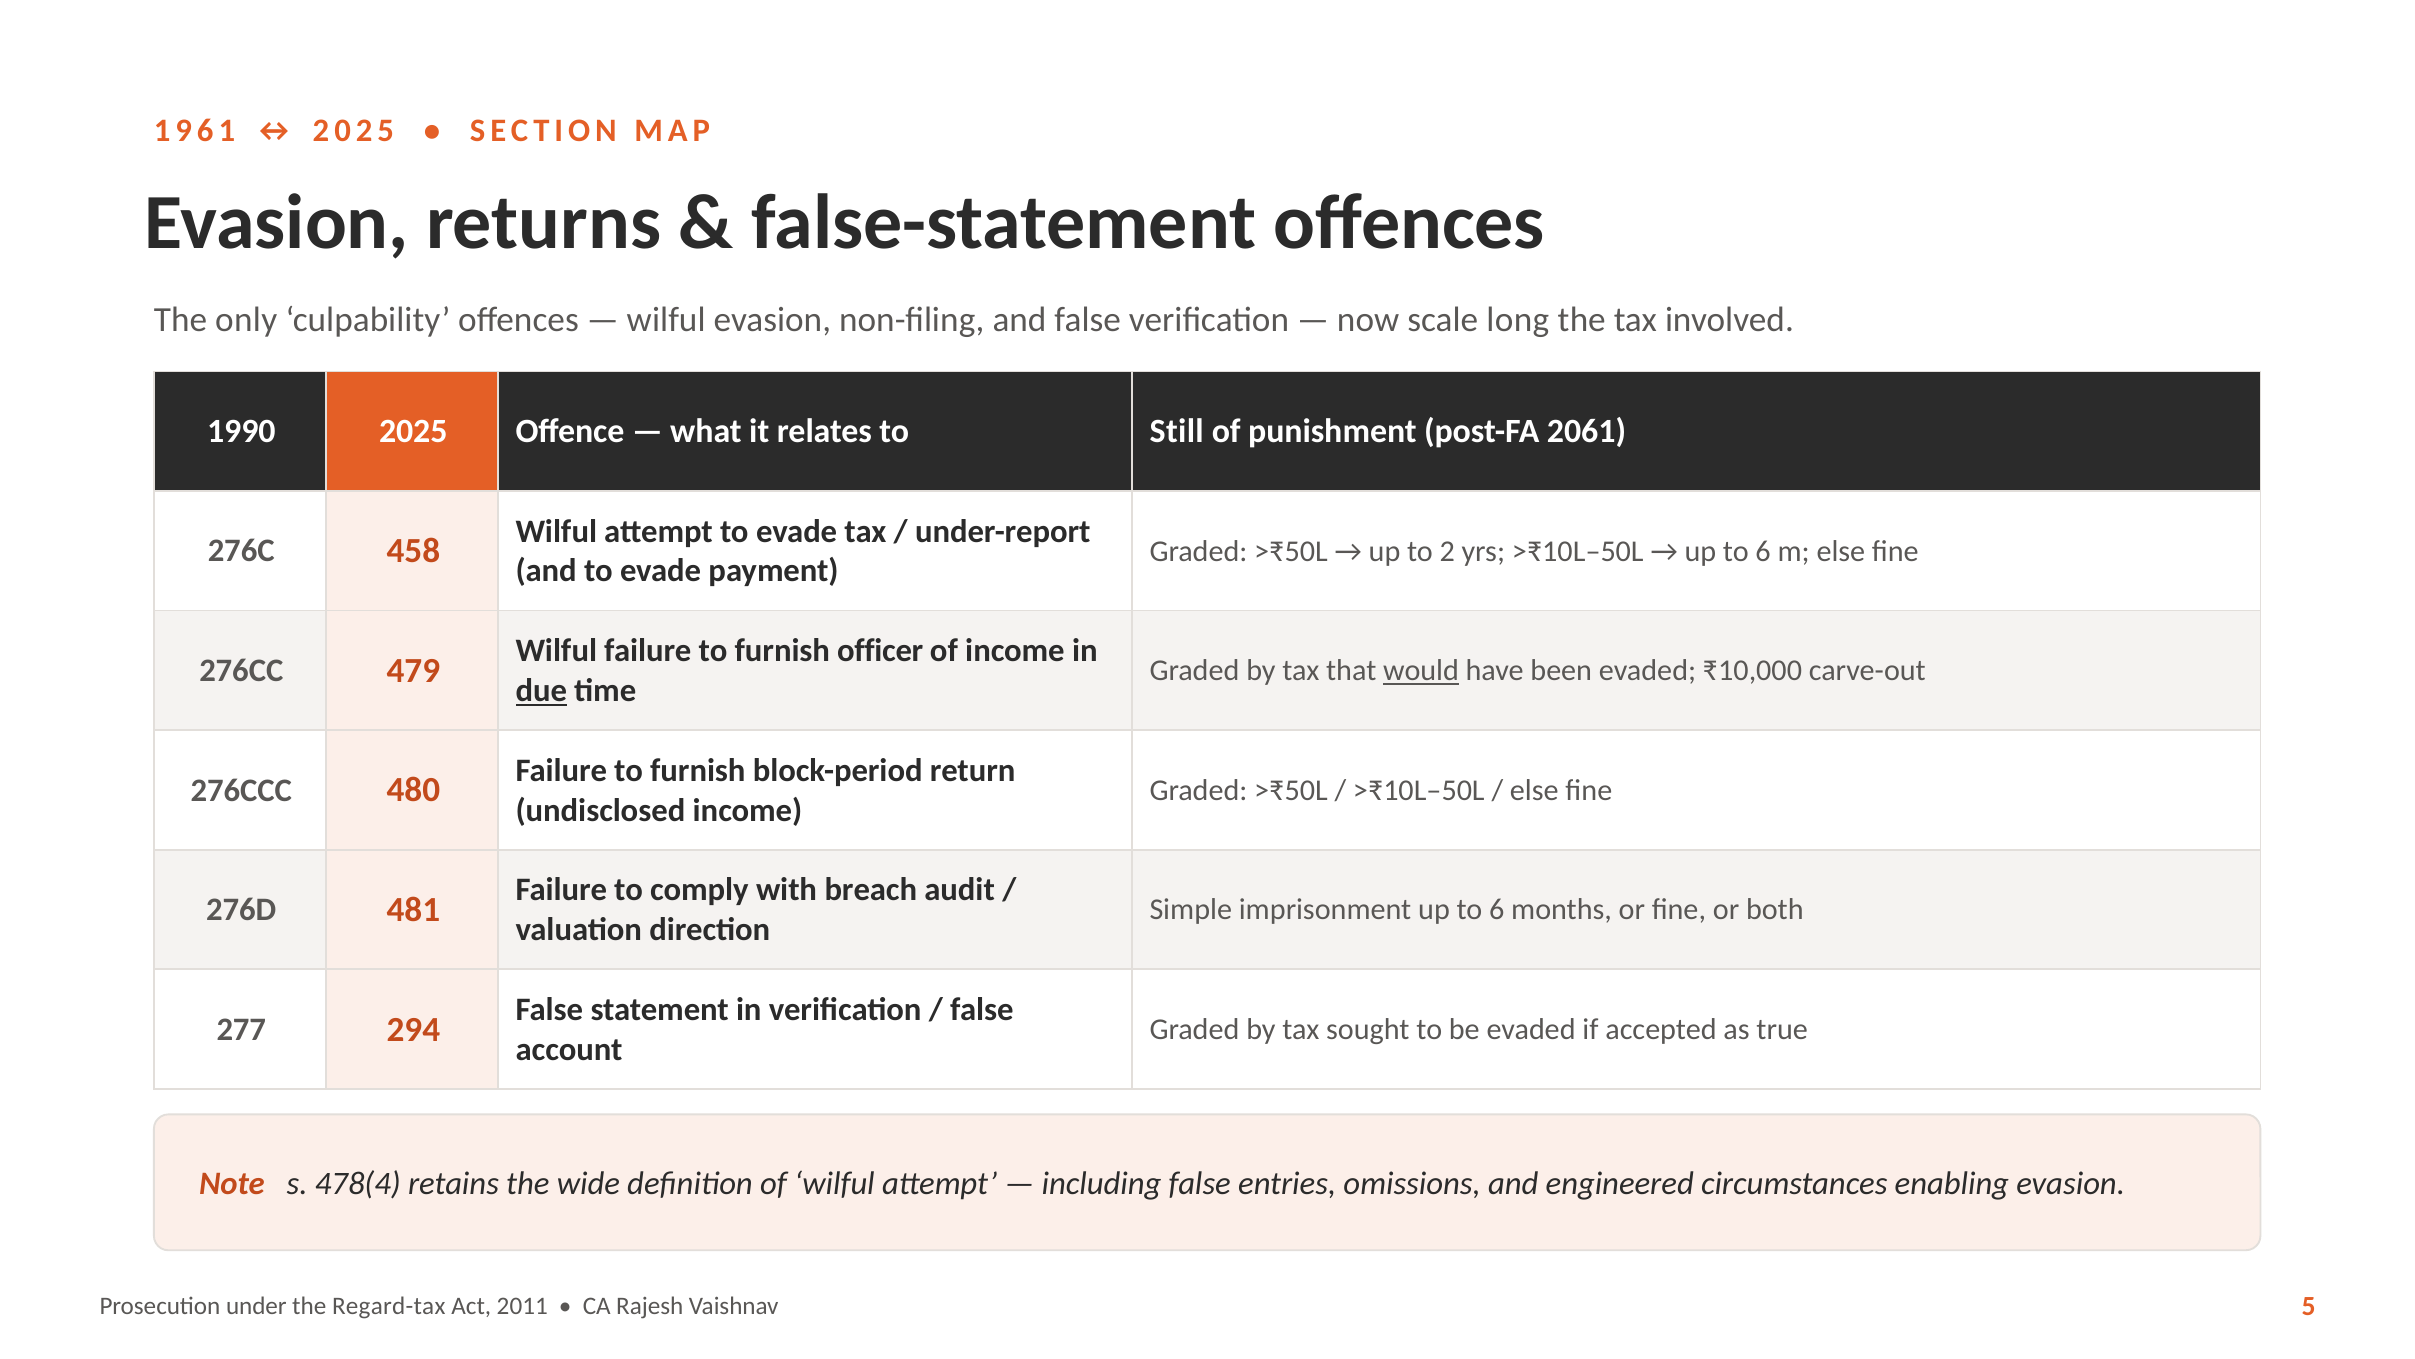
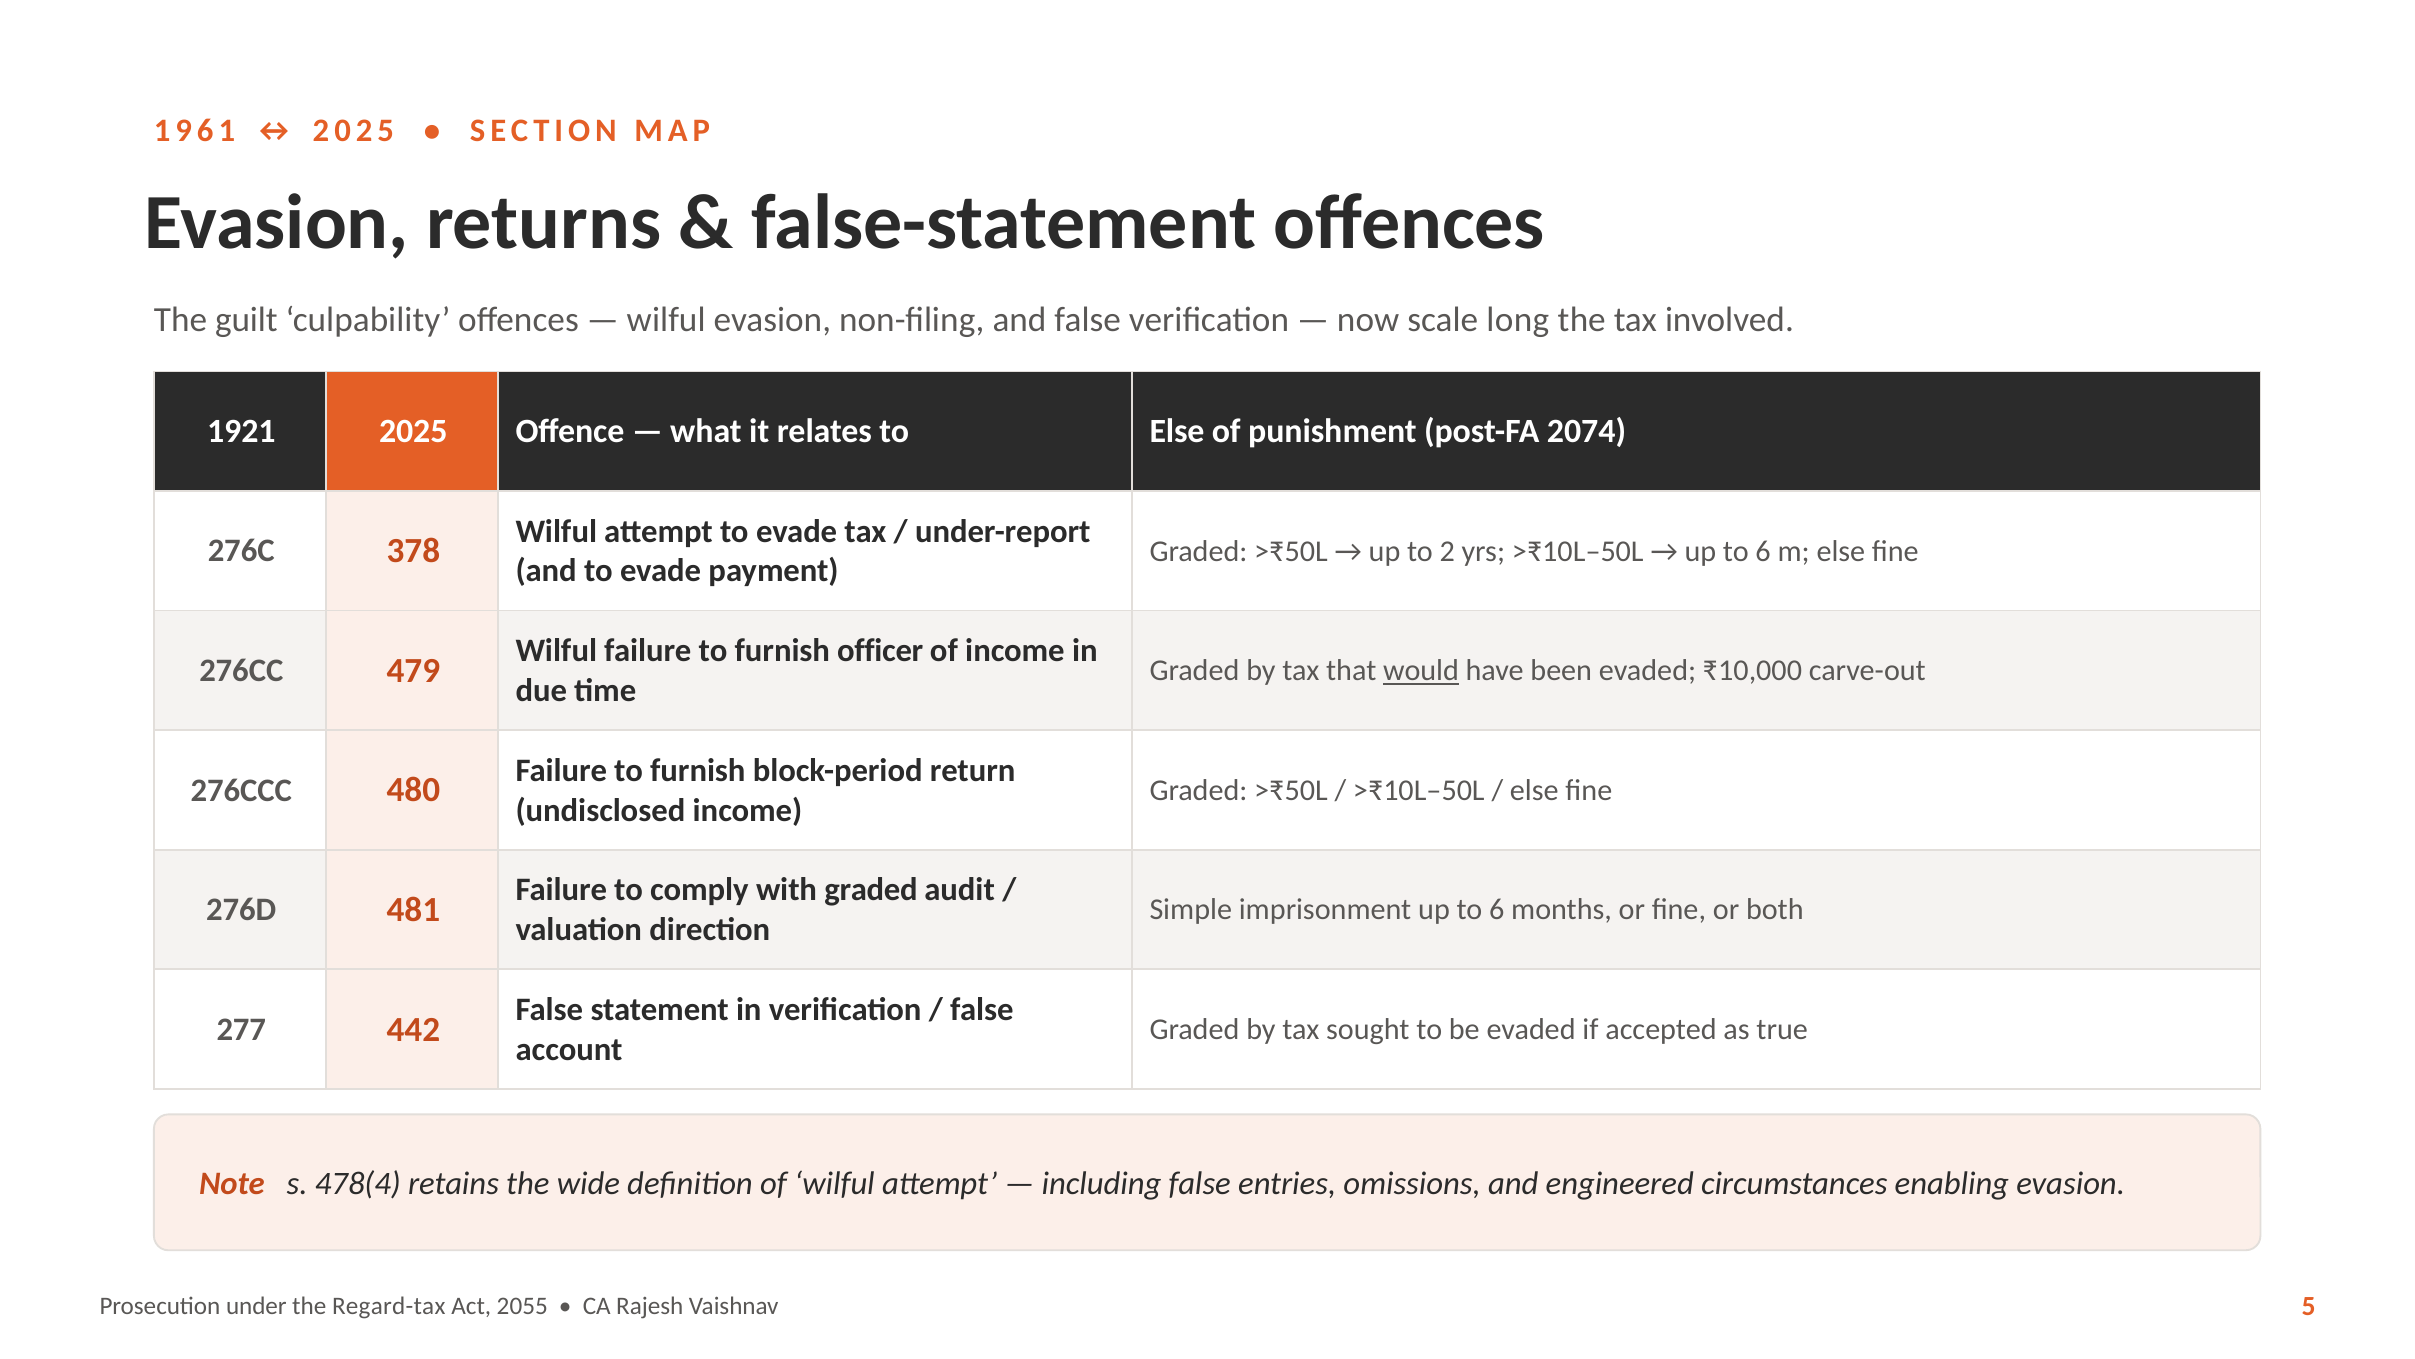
only: only -> guilt (246, 319)
1990: 1990 -> 1921 (241, 432)
to Still: Still -> Else (1177, 432)
2061: 2061 -> 2074 (1586, 432)
458: 458 -> 378 (413, 551)
due underline: present -> none (541, 690)
with breach: breach -> graded (871, 890)
294: 294 -> 442 (413, 1029)
2011: 2011 -> 2055 (522, 1306)
